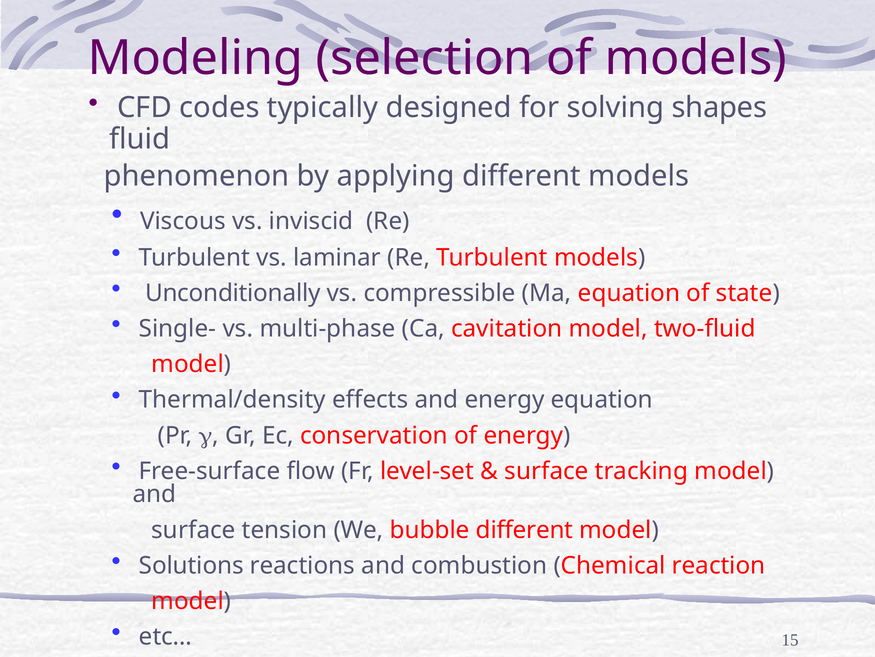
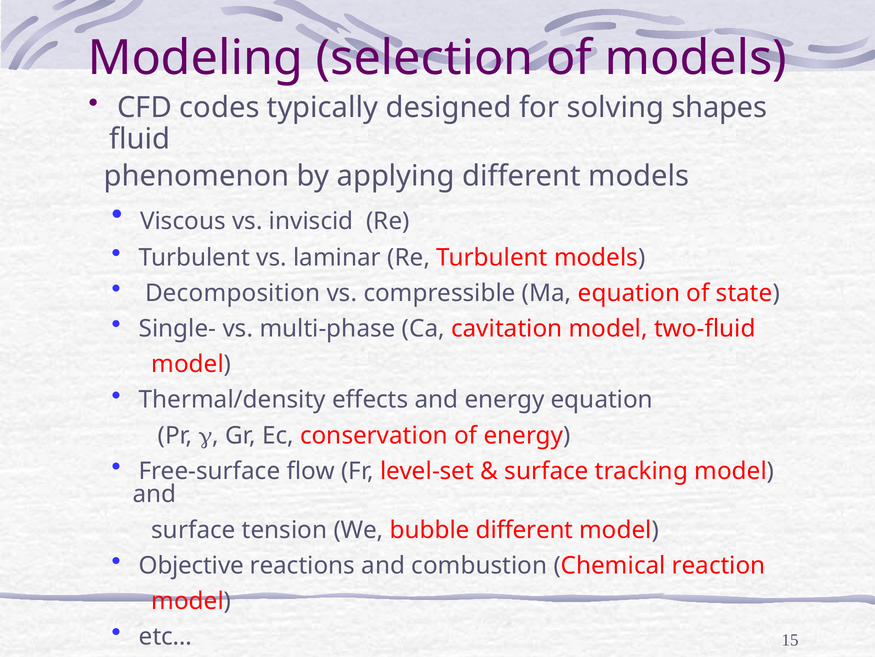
Unconditionally: Unconditionally -> Decomposition (233, 293)
Solutions: Solutions -> Objective (191, 565)
